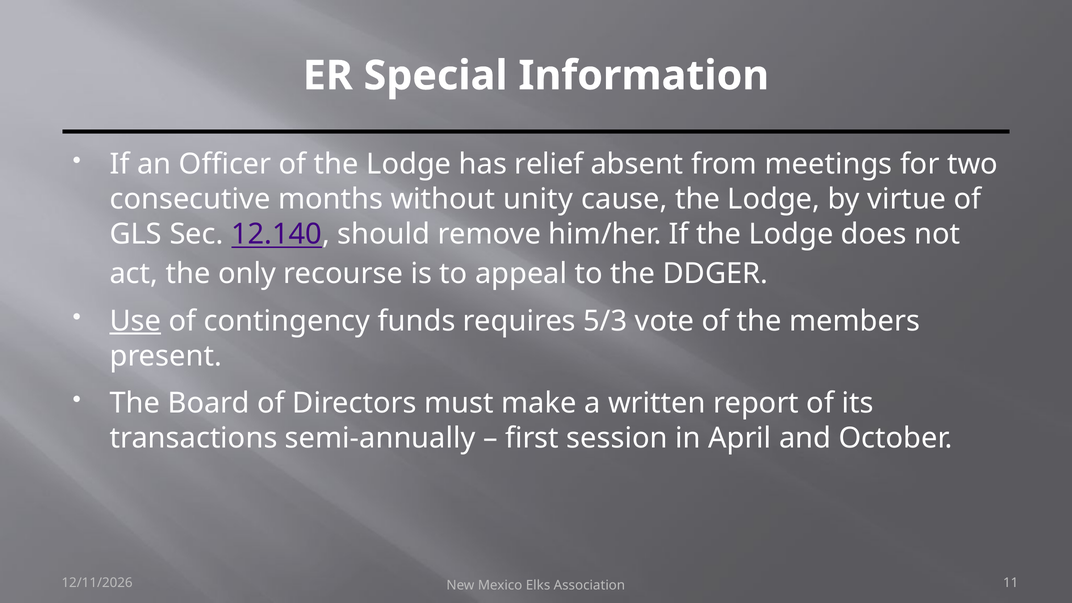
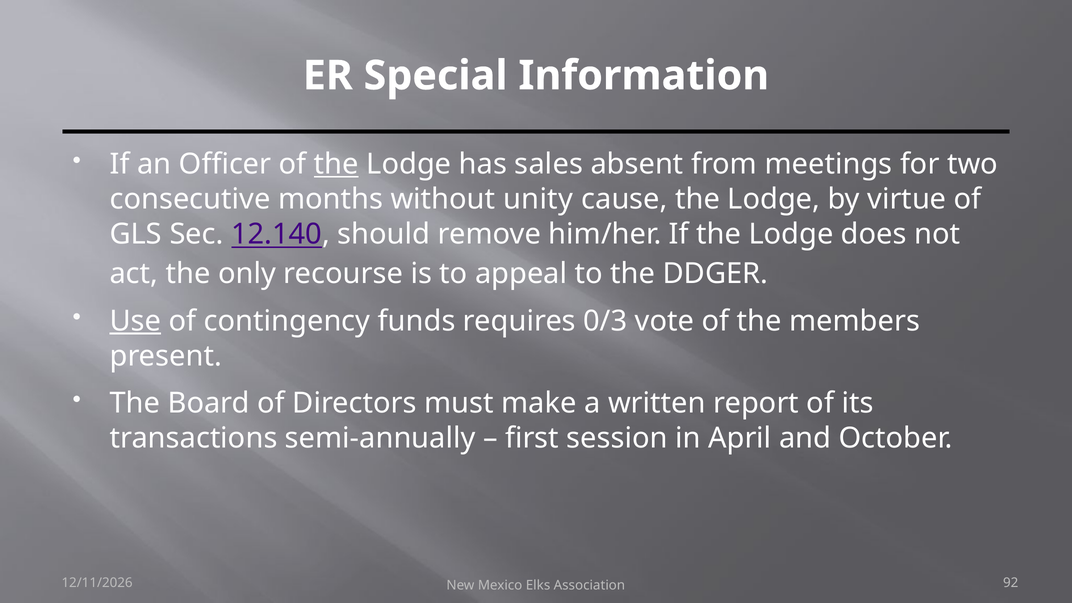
the underline: none -> present (336, 164)
relief: relief -> sales (549, 164)
5/3: 5/3 -> 0/3 (605, 321)
11: 11 -> 92 (1011, 583)
